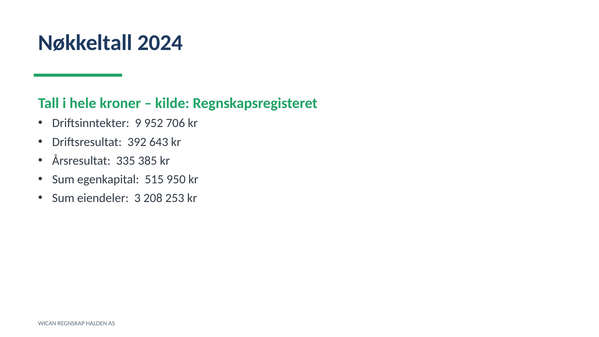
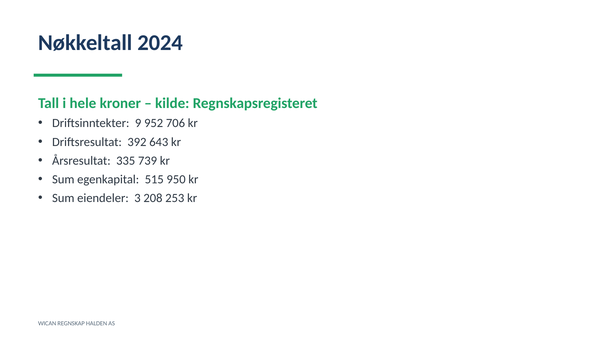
385: 385 -> 739 (148, 161)
